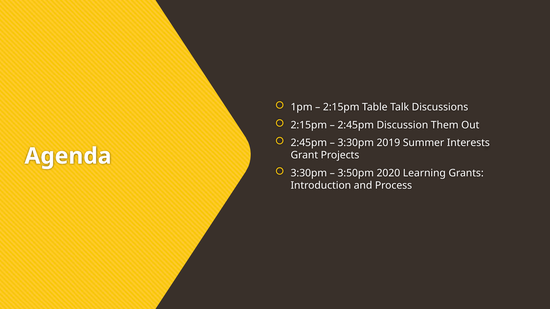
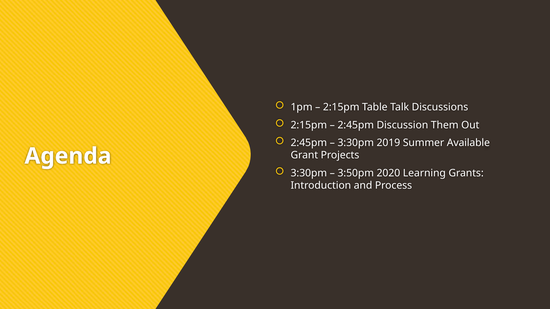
Interests: Interests -> Available (468, 143)
